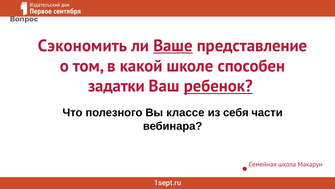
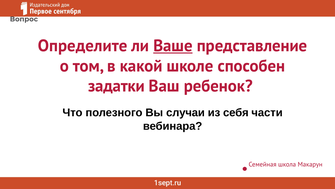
Сэкономить: Сэкономить -> Определите (83, 46)
ребенок underline: present -> none (218, 86)
классе: классе -> случаи (185, 112)
